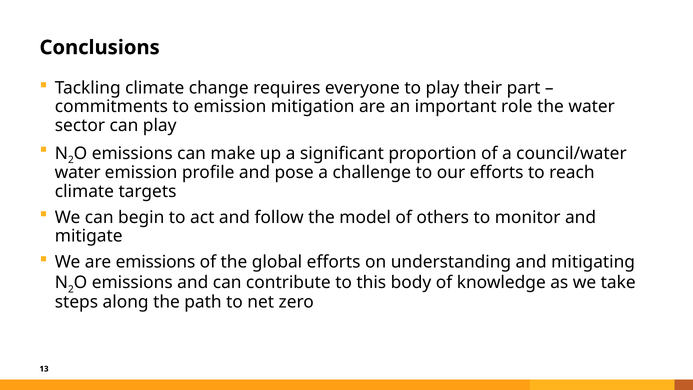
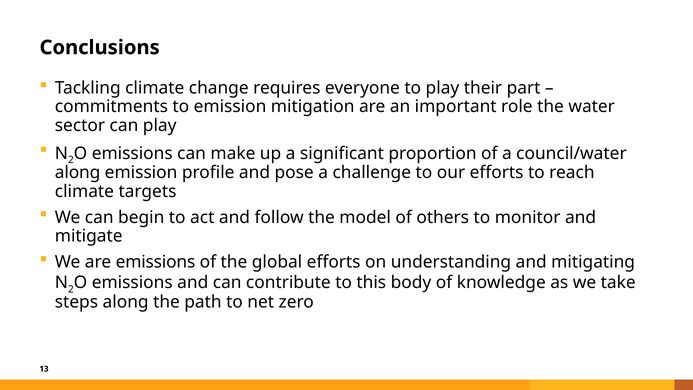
water: water -> along (78, 173)
